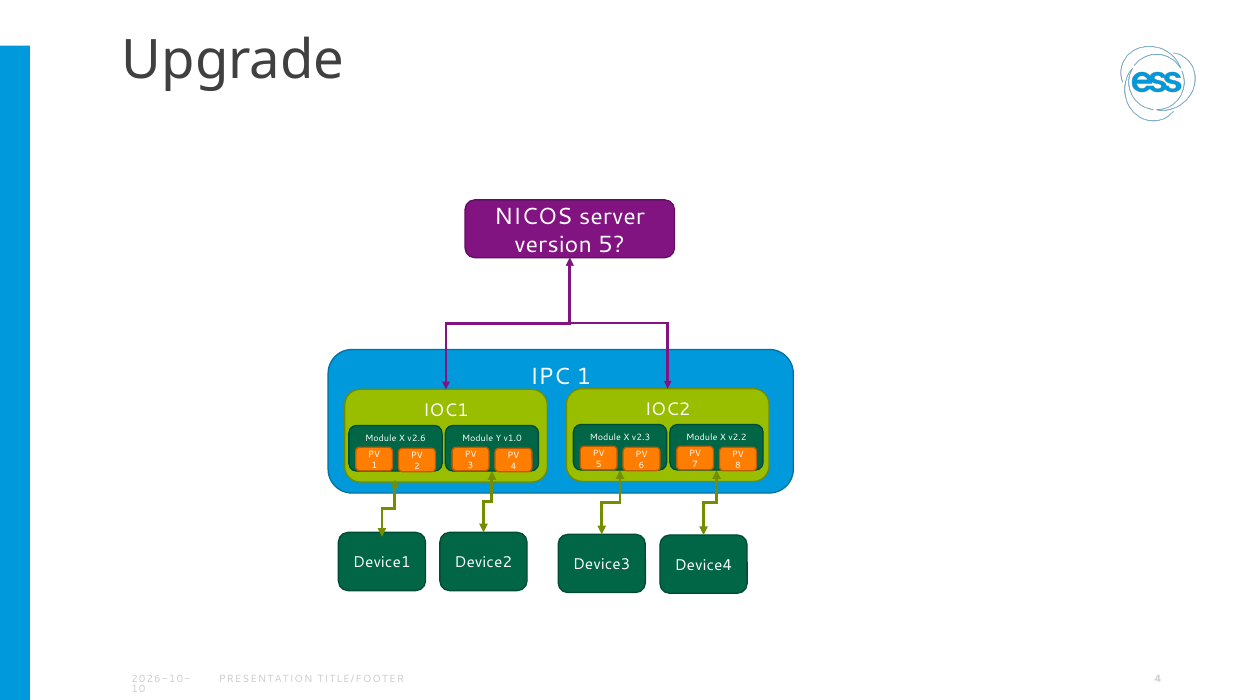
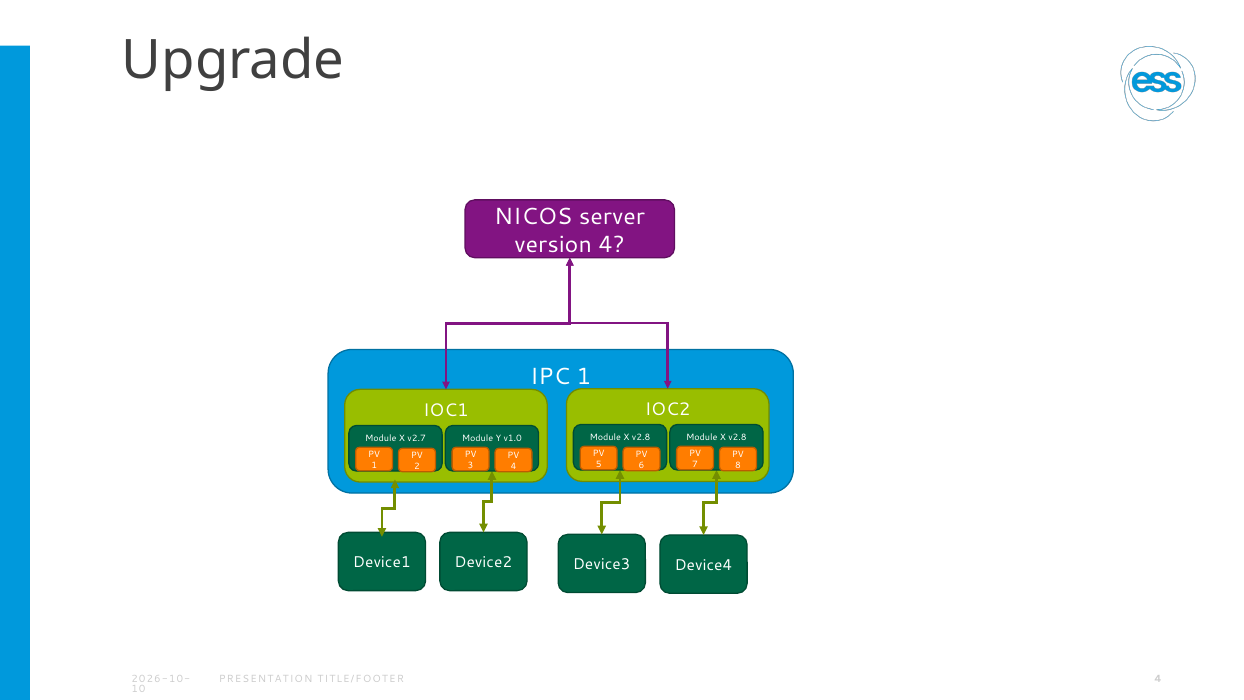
version 5: 5 -> 4 (612, 244)
v2.3: v2.3 -> v2.8 (641, 437)
v2.2: v2.2 -> v2.8 (738, 437)
v2.6: v2.6 -> v2.7 (417, 438)
